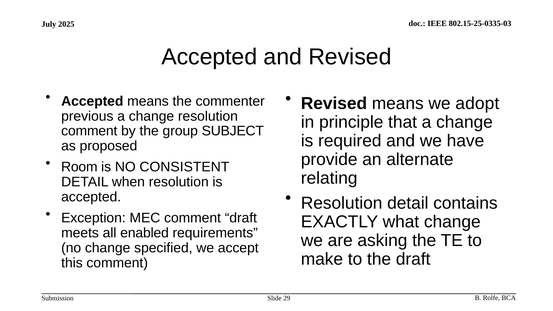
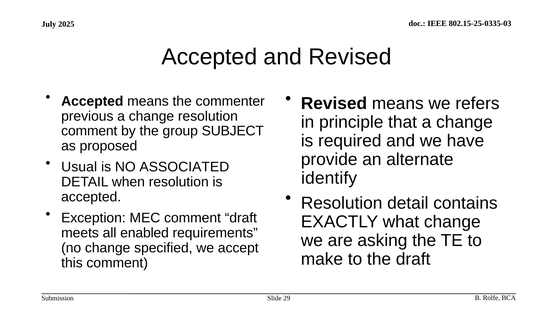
adopt: adopt -> refers (477, 104)
Room: Room -> Usual (79, 167)
CONSISTENT: CONSISTENT -> ASSOCIATED (184, 167)
relating: relating -> identify (329, 178)
